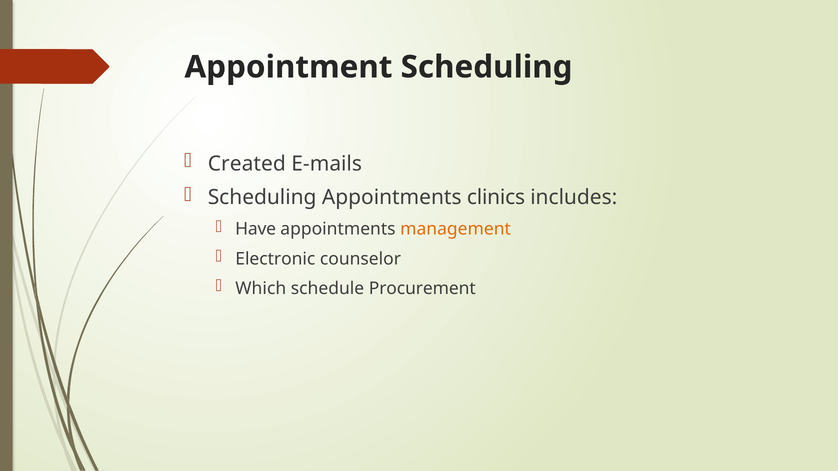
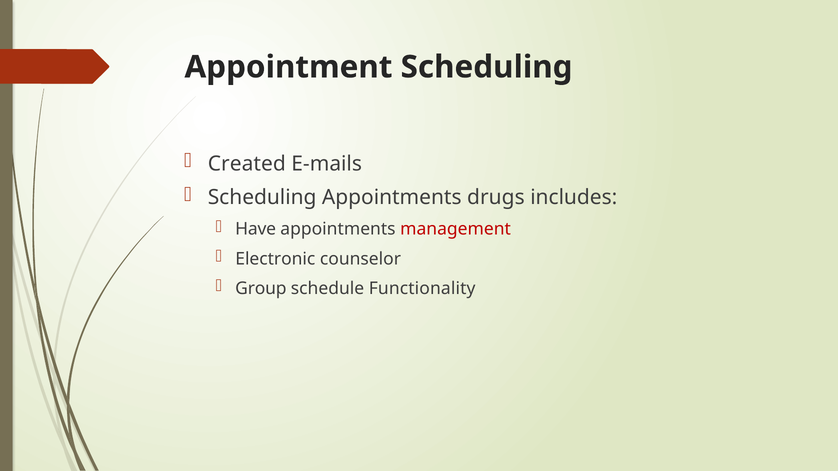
clinics: clinics -> drugs (496, 198)
management colour: orange -> red (456, 229)
Which: Which -> Group (261, 289)
Procurement: Procurement -> Functionality (422, 289)
